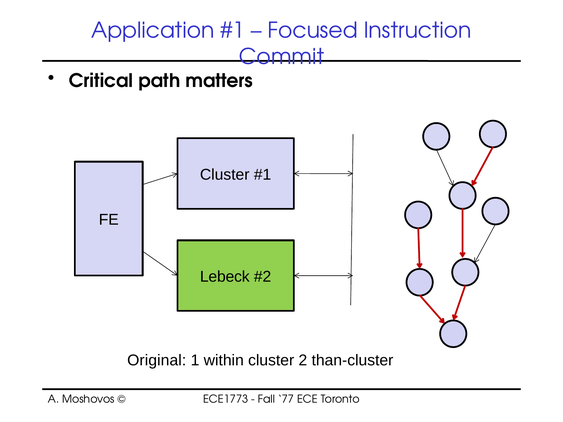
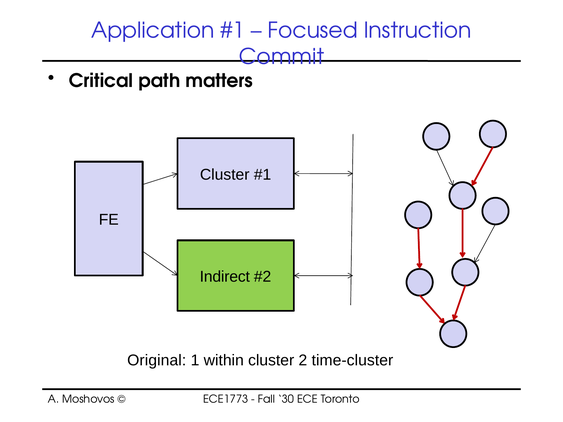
Lebeck: Lebeck -> Indirect (225, 277)
than-cluster: than-cluster -> time-cluster (352, 361)
77: 77 -> 30 (286, 400)
